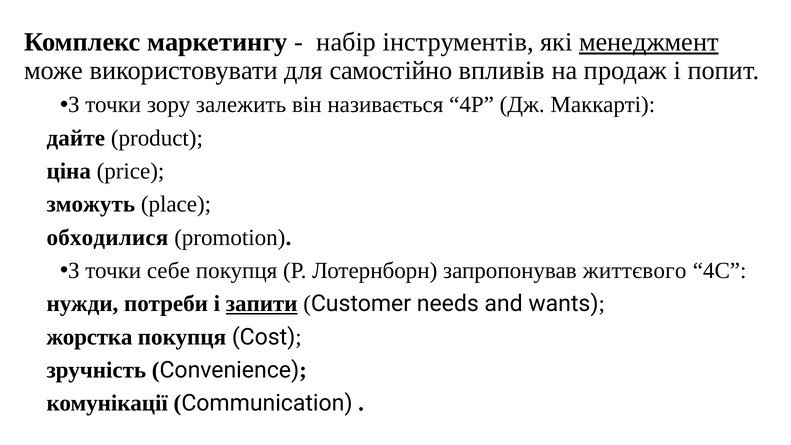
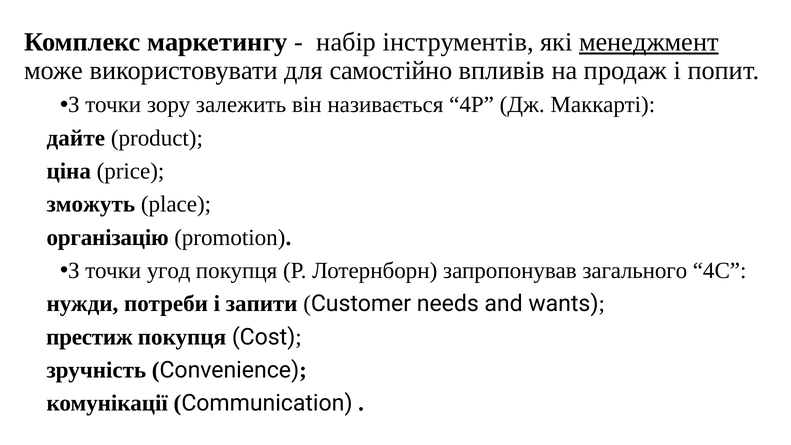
обходилися: обходилися -> організацію (108, 237)
себе: себе -> угод (169, 271)
життєвого: життєвого -> загального (635, 271)
запити underline: present -> none (262, 304)
жорстка: жорстка -> престиж (89, 337)
